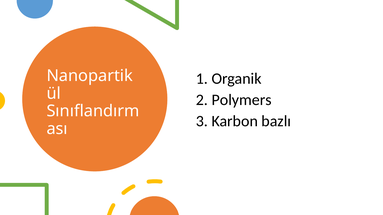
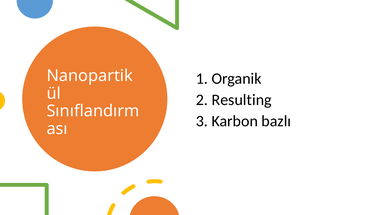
Polymers: Polymers -> Resulting (242, 100)
